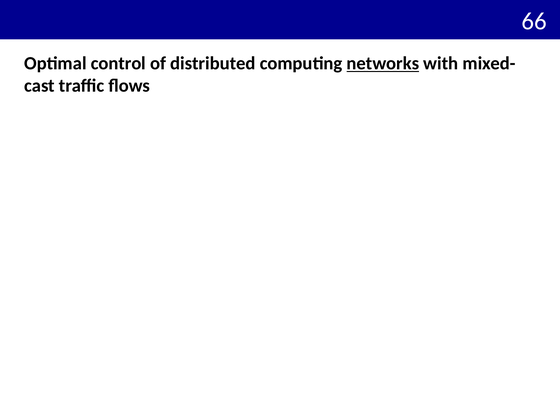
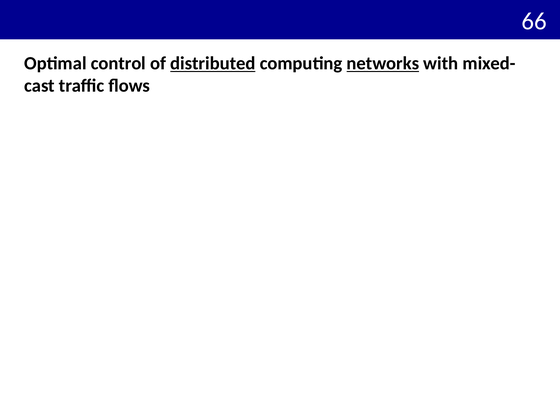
distributed underline: none -> present (213, 63)
